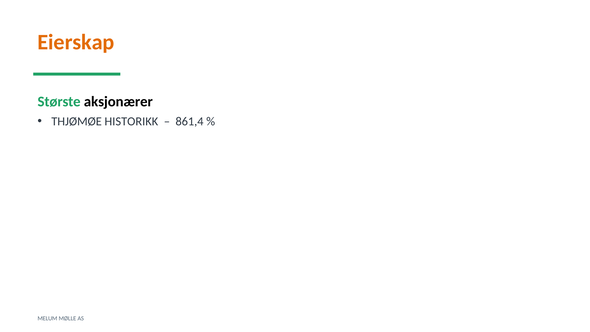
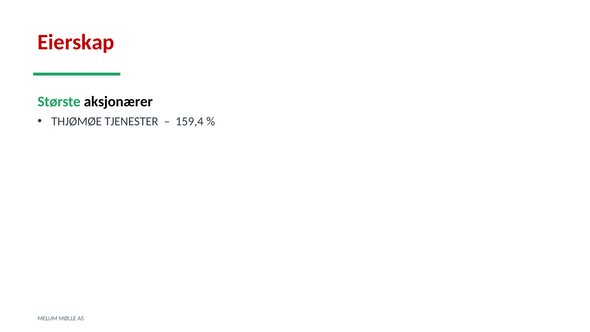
Eierskap colour: orange -> red (76, 42)
HISTORIKK: HISTORIKK -> TJENESTER (131, 121)
861,4: 861,4 -> 159,4 (190, 121)
